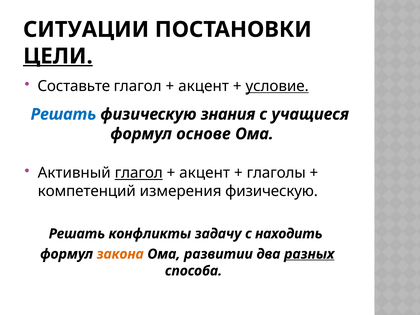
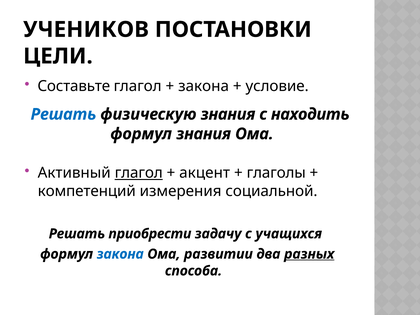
СИТУАЦИИ: СИТУАЦИИ -> УЧЕНИКОВ (86, 30)
ЦЕЛИ underline: present -> none (58, 56)
акцент: акцент -> закона (204, 86)
условие underline: present -> none (277, 86)
учащиеся: учащиеся -> находить (310, 114)
формул основе: основе -> знания (204, 134)
измерения физическую: физическую -> социальной (272, 191)
конфликты: конфликты -> приобрести (150, 234)
находить: находить -> учащихся (289, 234)
закона colour: orange -> blue (120, 254)
